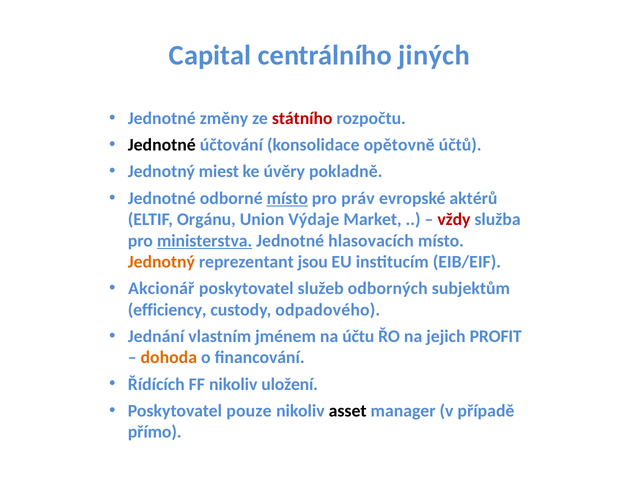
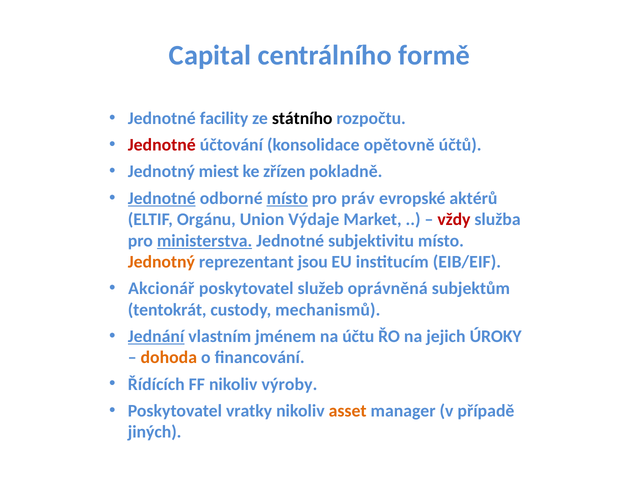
jiných: jiných -> formě (434, 55)
změny: změny -> facility (224, 119)
státního colour: red -> black (302, 119)
Jednotné colour: black -> red (162, 145)
úvěry: úvěry -> zřízen (284, 172)
Jednotné underline: none -> present (162, 198)
hlasovacích: hlasovacích -> subjektivitu (371, 241)
odborných: odborných -> oprávněná (388, 289)
efficiency: efficiency -> tentokrát (167, 310)
odpadového: odpadového -> mechanismů (328, 310)
Jednání underline: none -> present (156, 337)
PROFIT: PROFIT -> ÚROKY (496, 337)
uložení: uložení -> výroby (289, 385)
pouze: pouze -> vratky (249, 411)
asset colour: black -> orange (348, 411)
přímo: přímo -> jiných (155, 432)
